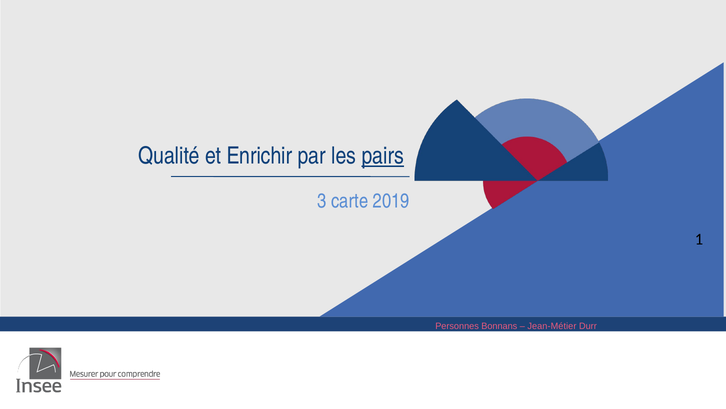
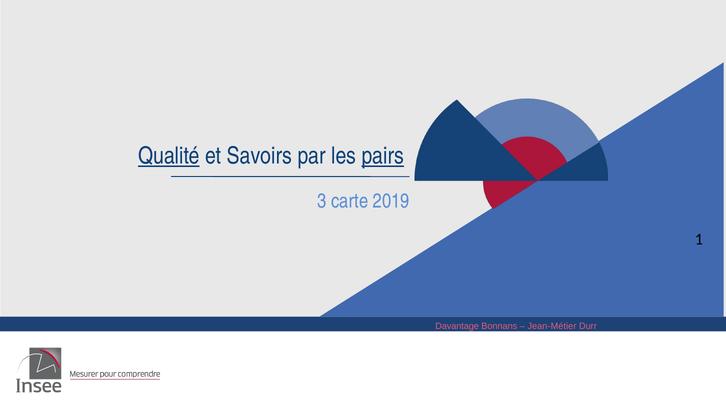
Qualité underline: none -> present (169, 156)
Enrichir: Enrichir -> Savoirs (259, 156)
Personnes: Personnes -> Davantage (457, 326)
